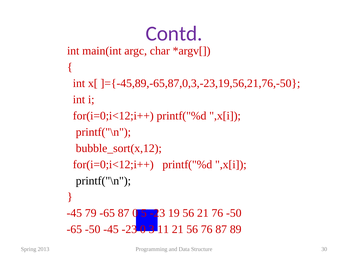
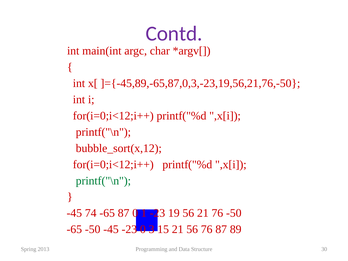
printf("\n colour: black -> green (103, 181)
79: 79 -> 74 (91, 213)
5: 5 -> 1 (144, 213)
11: 11 -> 15 (163, 229)
